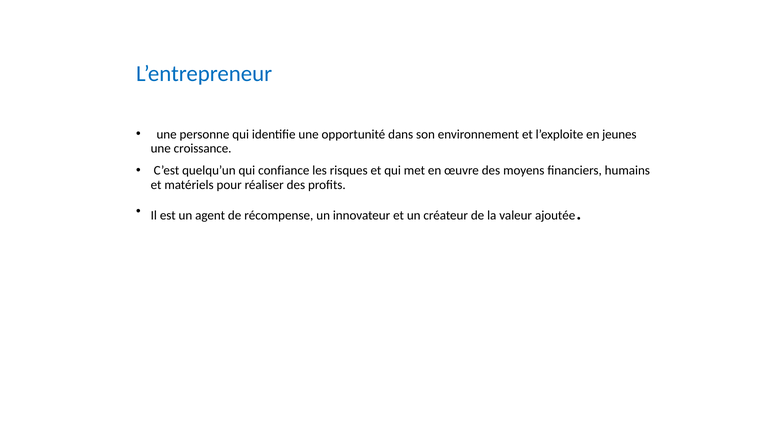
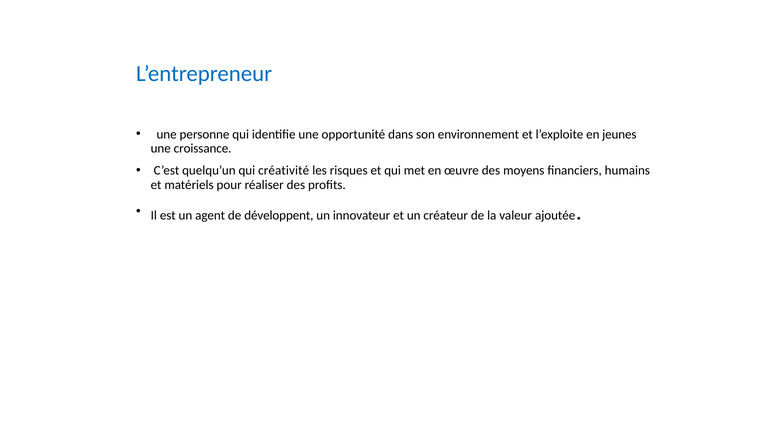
confiance: confiance -> créativité (284, 171)
récompense: récompense -> développent (279, 215)
